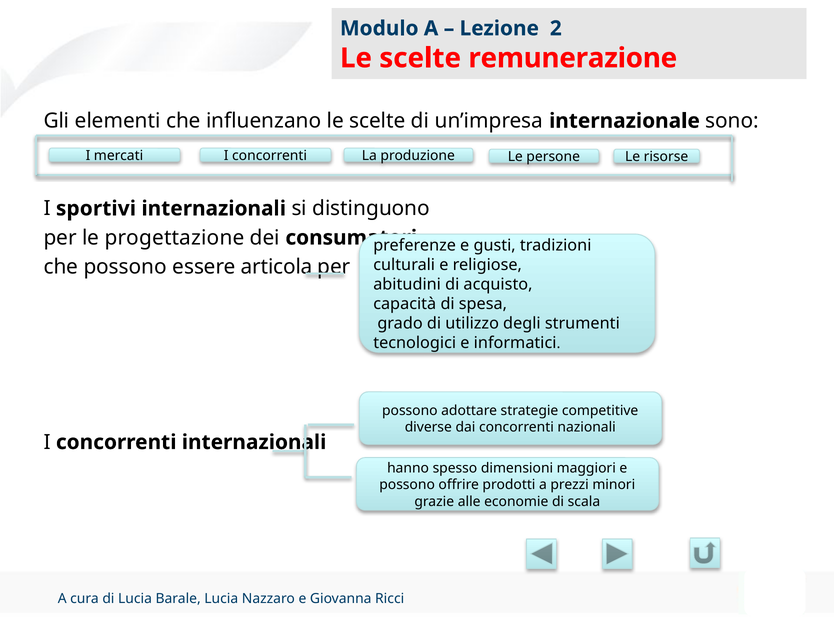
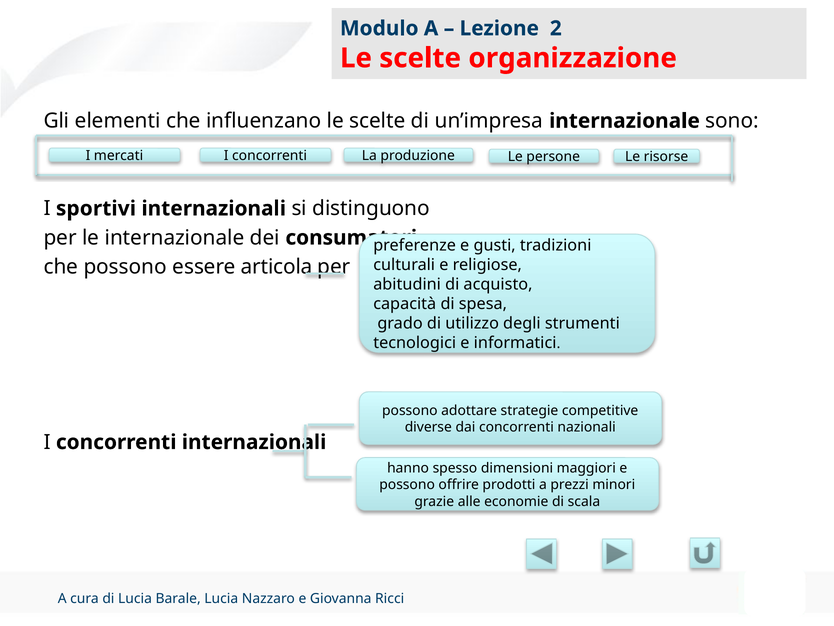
remunerazione: remunerazione -> organizzazione (573, 58)
le progettazione: progettazione -> internazionale (175, 238)
